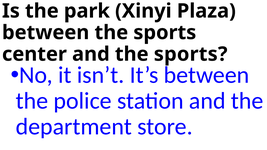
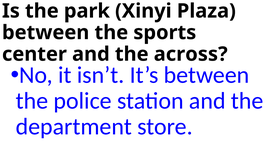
and the sports: sports -> across (191, 54)
